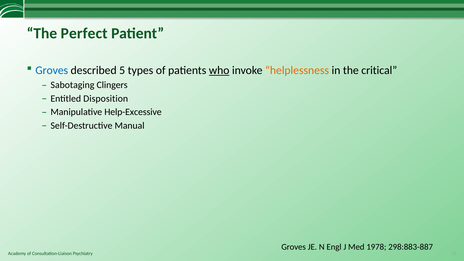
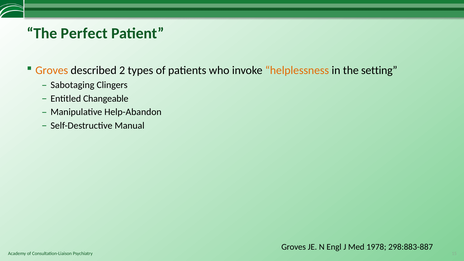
Groves colour: blue -> orange (52, 70)
5: 5 -> 2 (122, 70)
who underline: present -> none (219, 70)
critical: critical -> setting (379, 70)
Disposition: Disposition -> Changeable (106, 99)
Help-Excessive: Help-Excessive -> Help-Abandon (133, 112)
